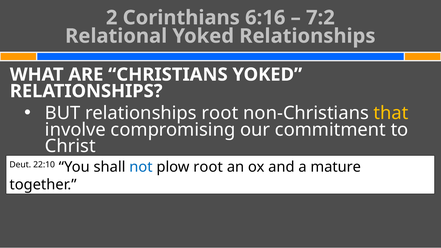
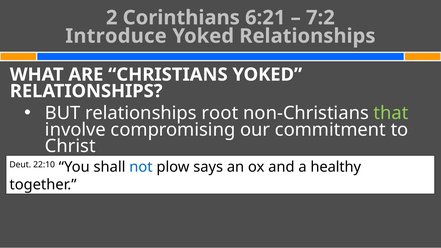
6:16: 6:16 -> 6:21 (265, 18)
Relational: Relational -> Introduce (116, 36)
that colour: yellow -> light green (391, 113)
plow root: root -> says (208, 167)
mature: mature -> healthy (336, 167)
